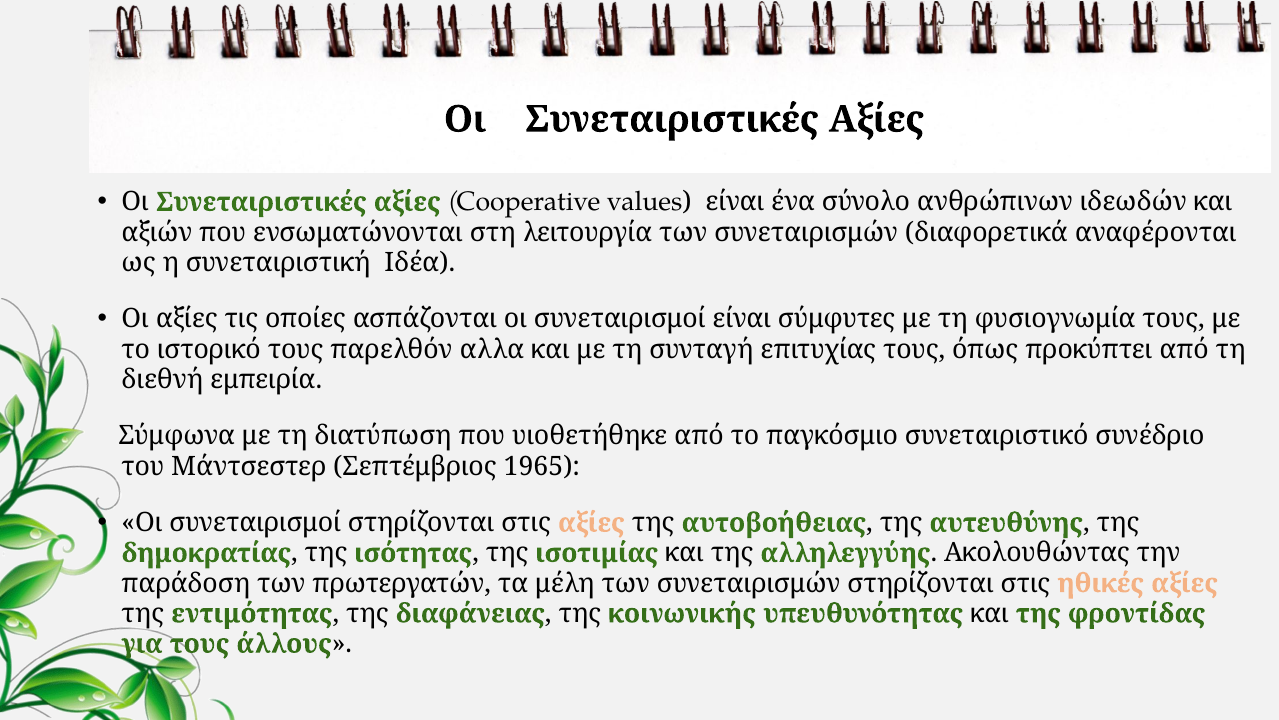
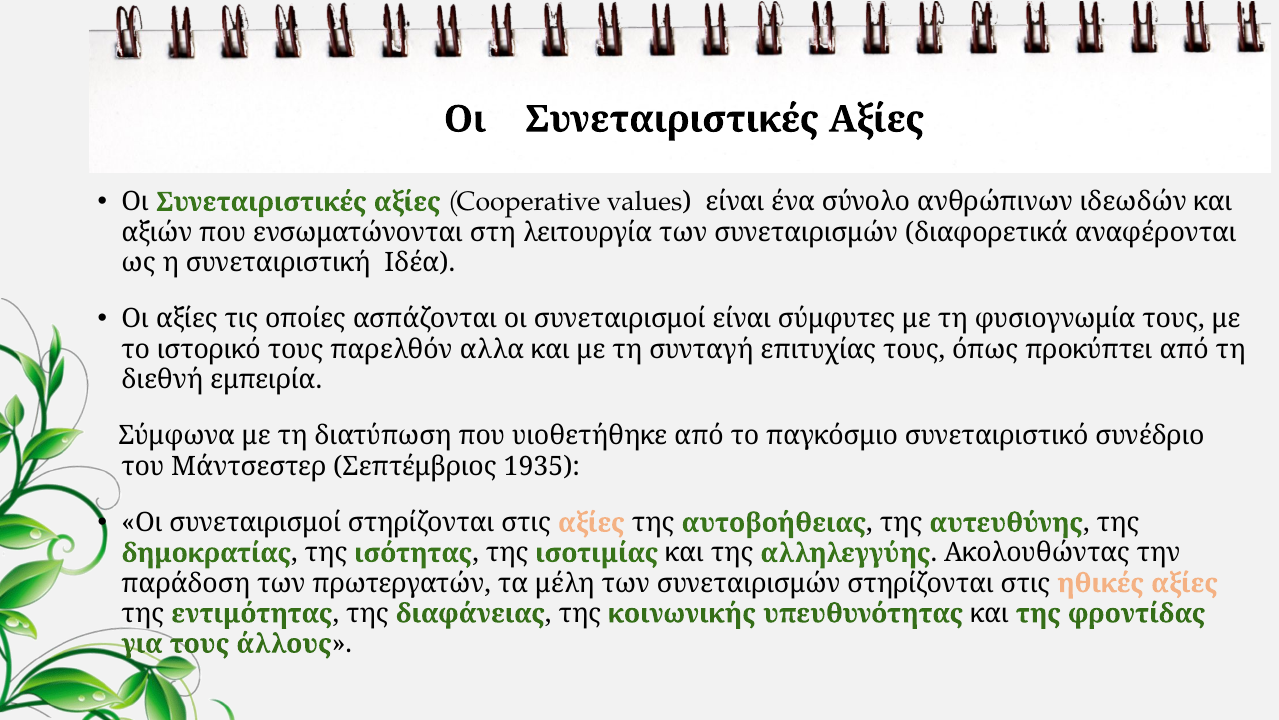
1965: 1965 -> 1935 (542, 466)
